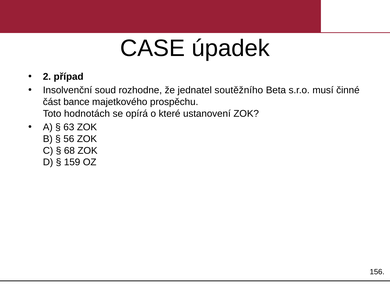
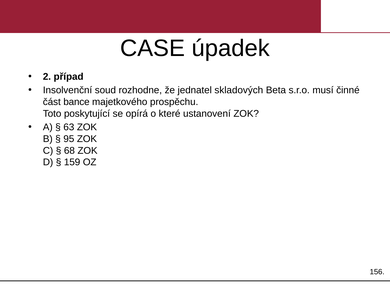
soutěžního: soutěžního -> skladových (239, 90)
hodnotách: hodnotách -> poskytující (87, 114)
56: 56 -> 95 (69, 139)
